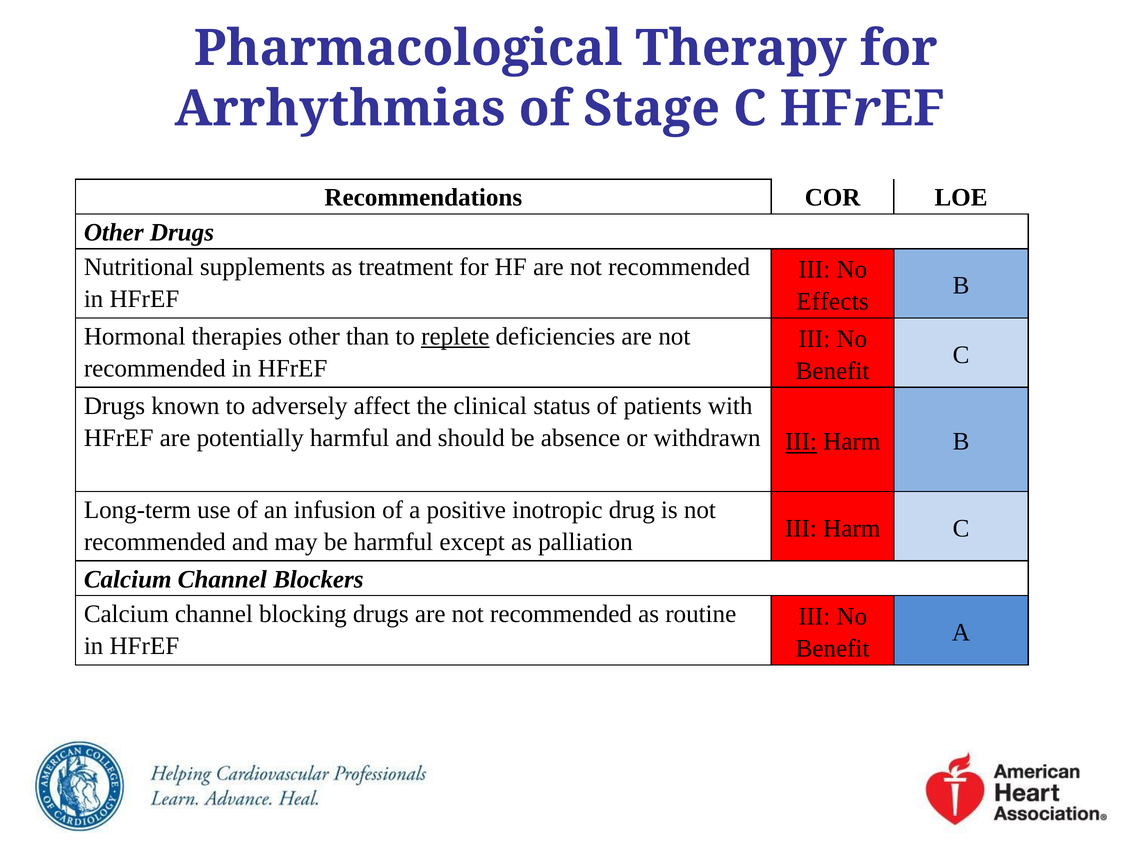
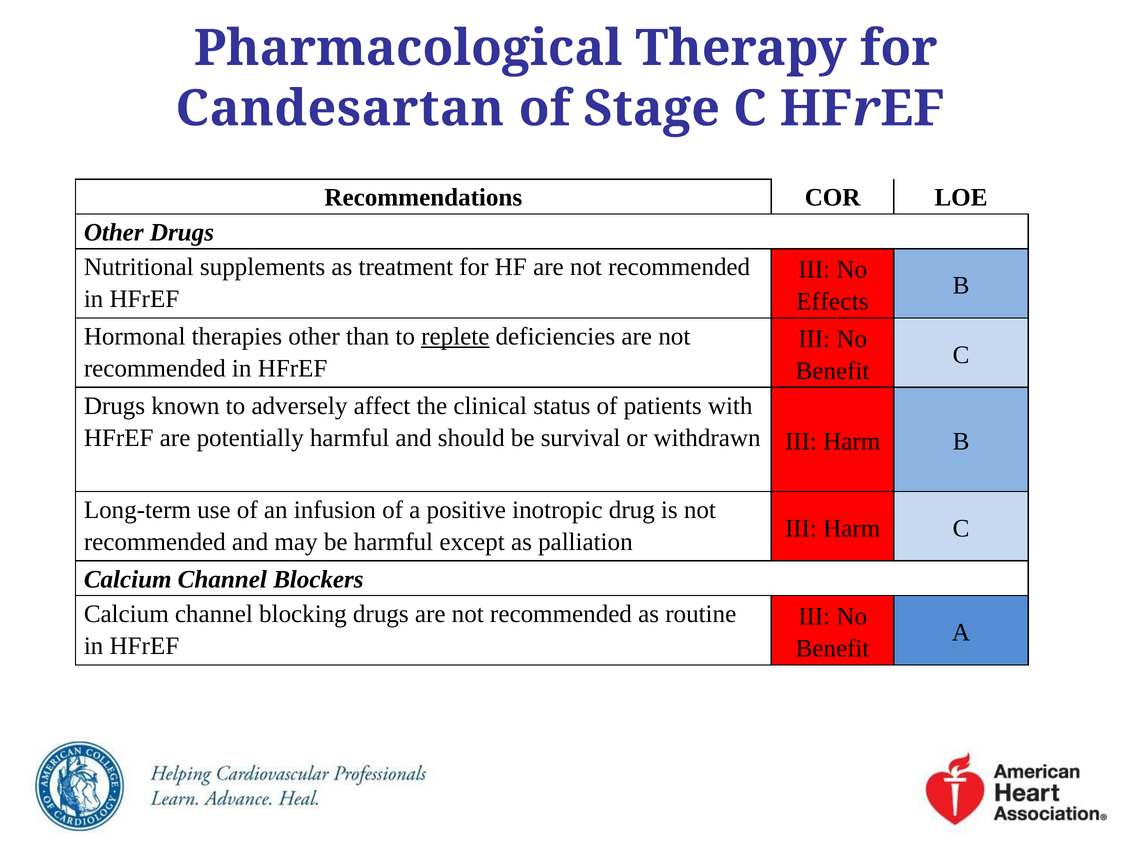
Arrhythmias: Arrhythmias -> Candesartan (340, 109)
absence: absence -> survival (581, 438)
III underline: present -> none (801, 442)
